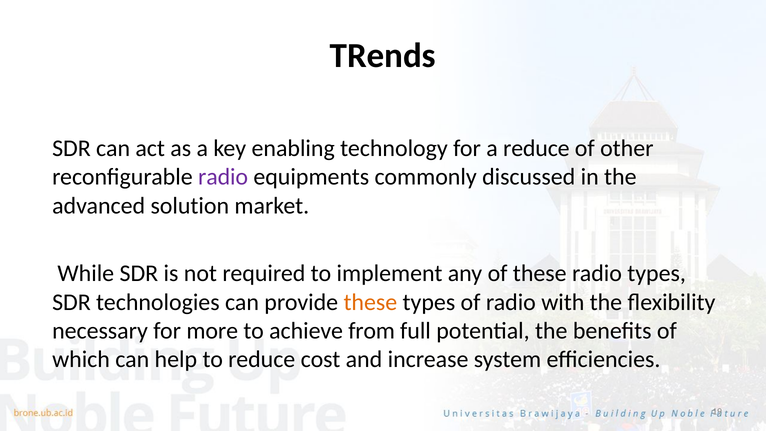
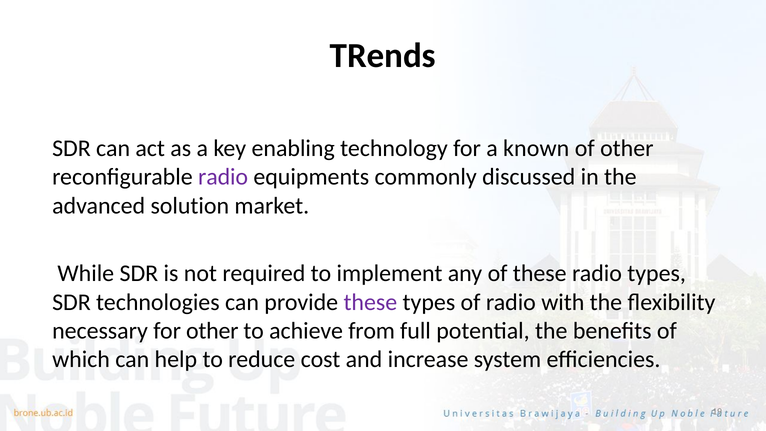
a reduce: reduce -> known (536, 148)
these colour: orange -> purple (370, 302)
for more: more -> other (212, 331)
